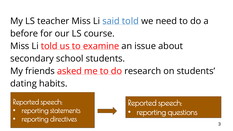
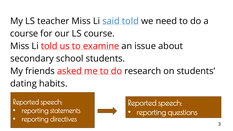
before: before -> course (24, 34)
